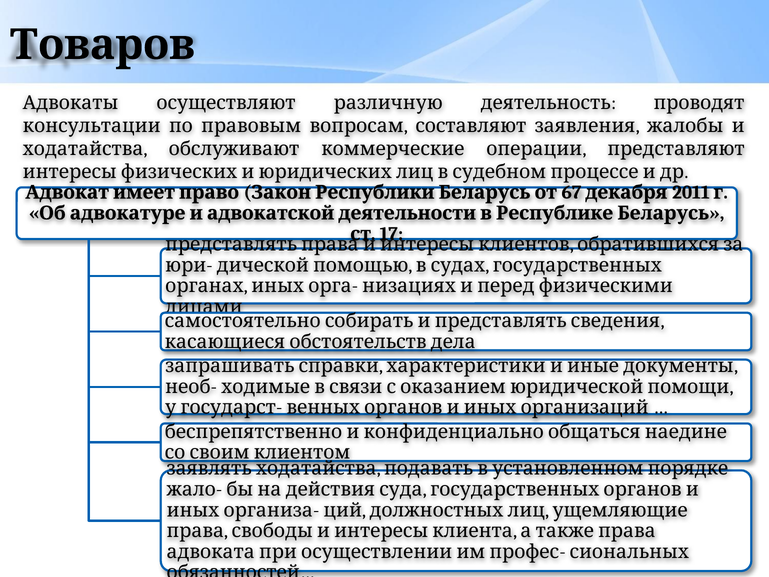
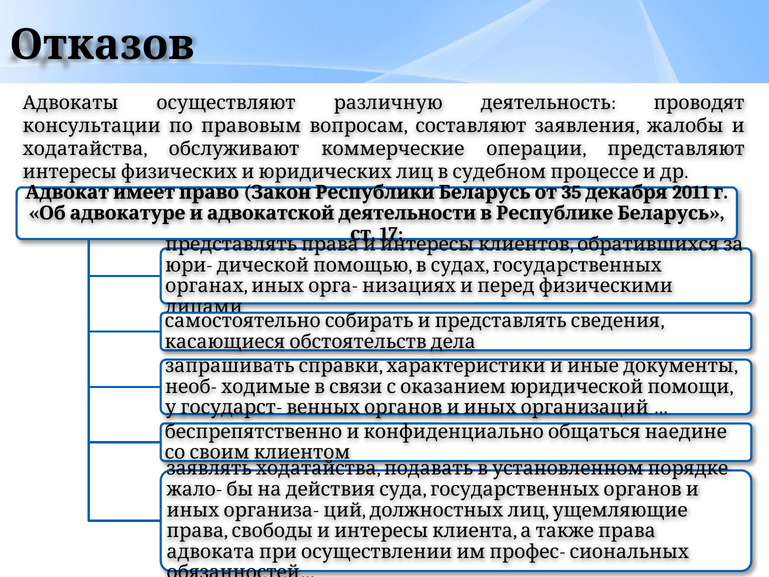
Товаров: Товаров -> Отказов (102, 45)
67: 67 -> 35 (572, 192)
